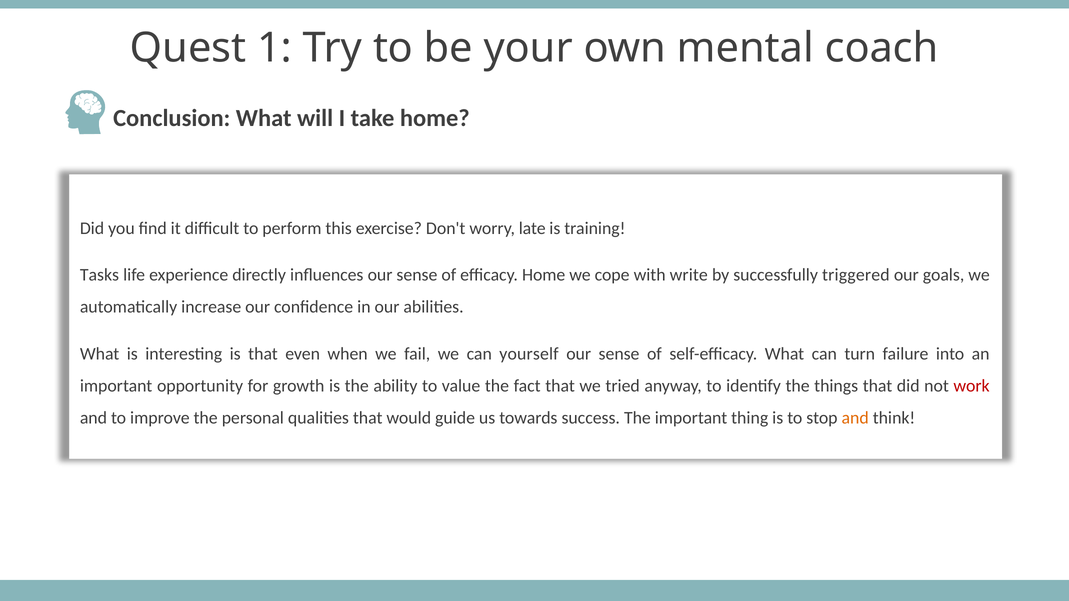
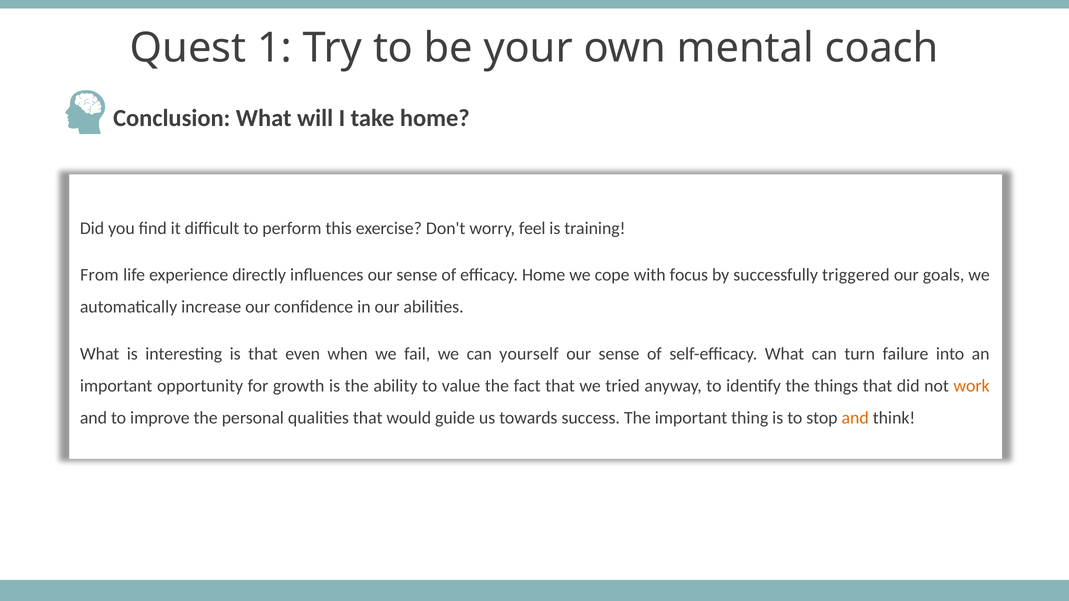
late: late -> feel (532, 228)
Tasks: Tasks -> From (99, 275)
write: write -> focus (689, 275)
work colour: red -> orange (972, 386)
